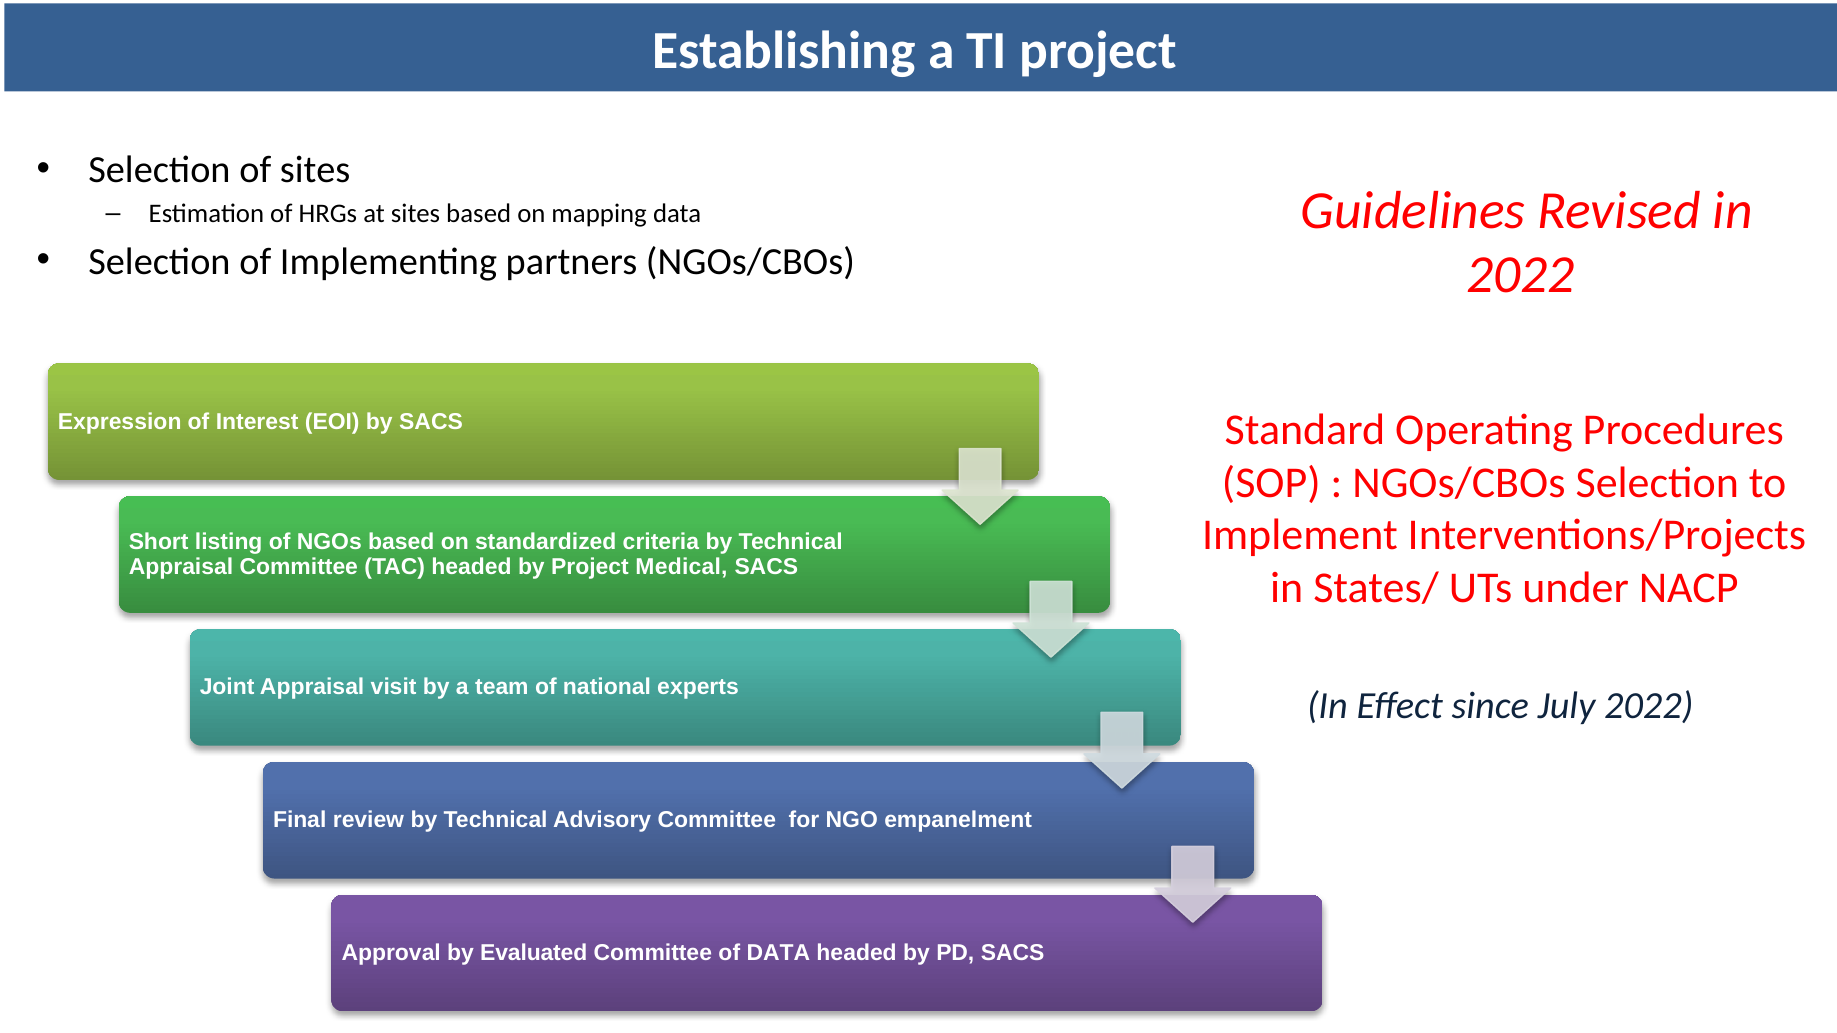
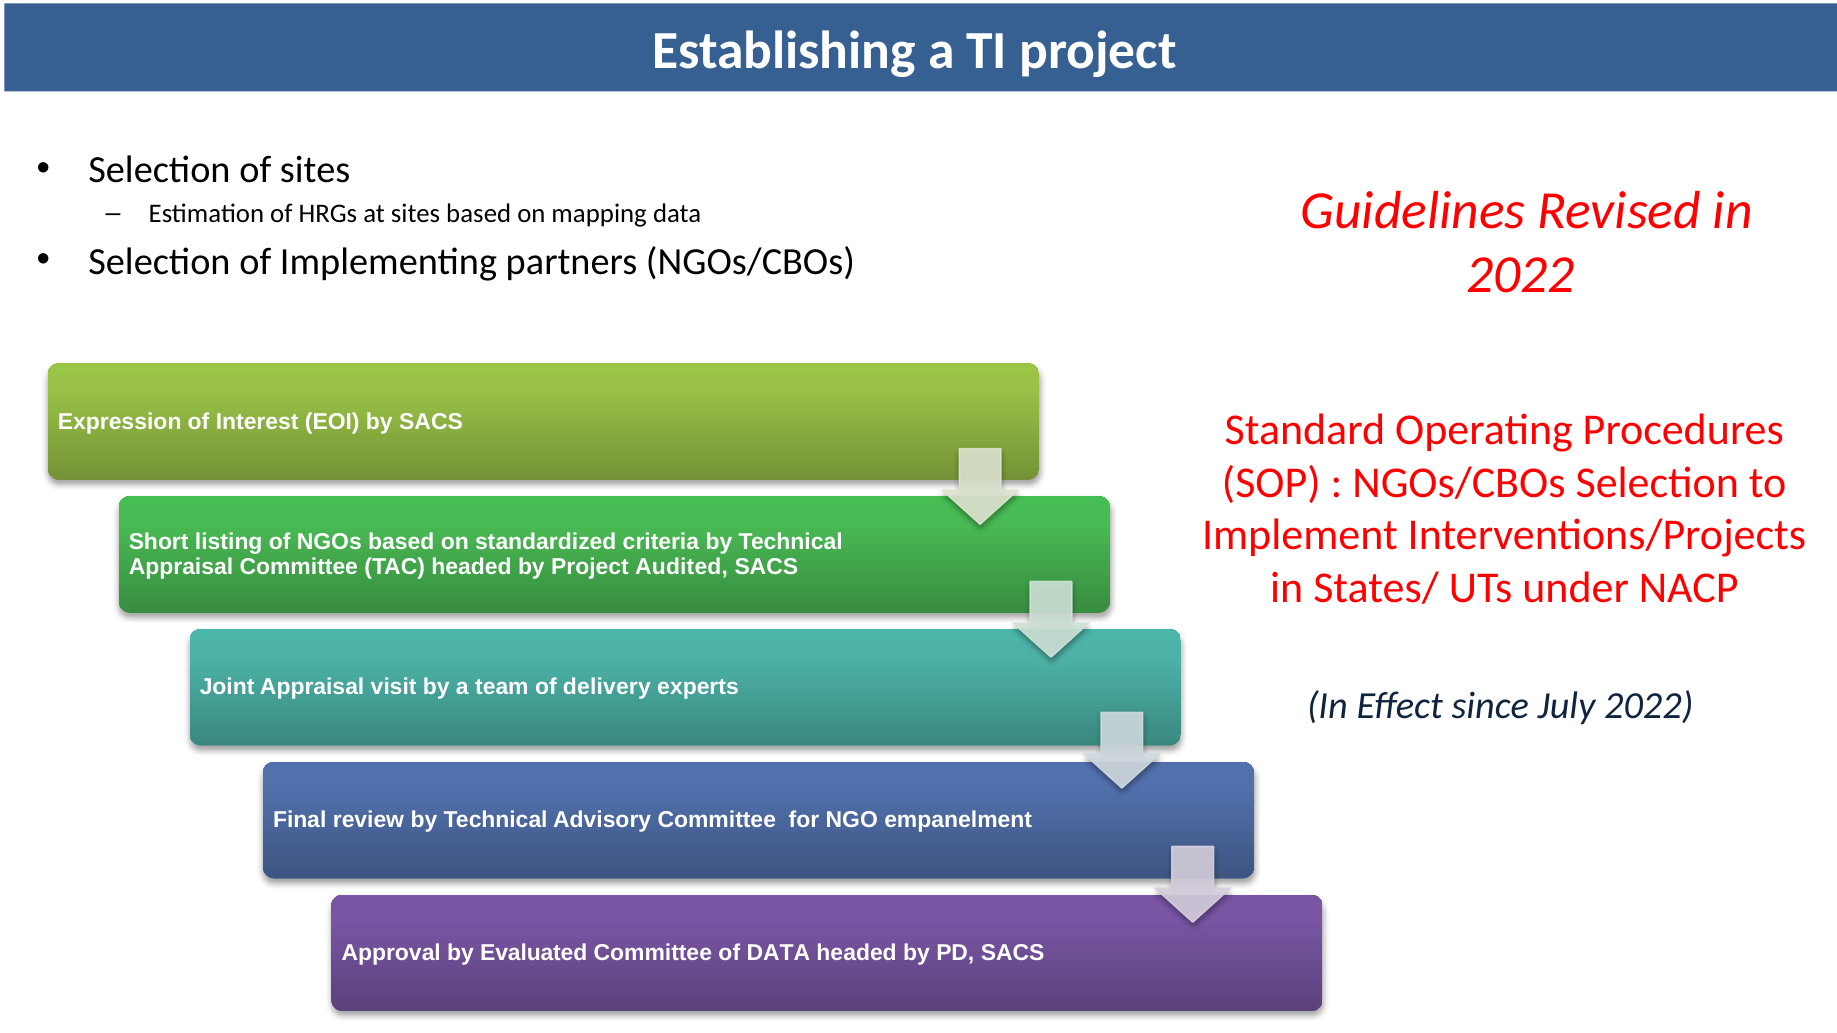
Medical: Medical -> Audited (682, 567)
national: national -> delivery (607, 687)
